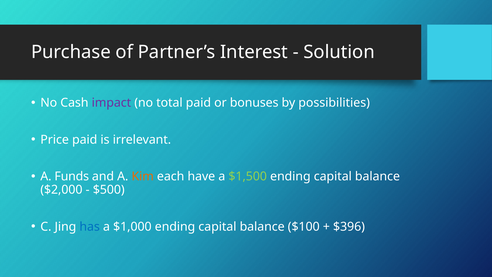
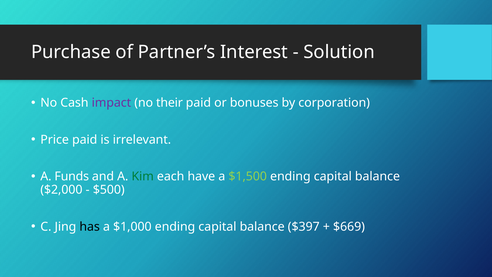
total: total -> their (169, 103)
possibilities: possibilities -> corporation (334, 103)
Kim colour: orange -> green (143, 176)
has colour: blue -> black (90, 226)
$100: $100 -> $397 (304, 226)
$396: $396 -> $669 (349, 226)
